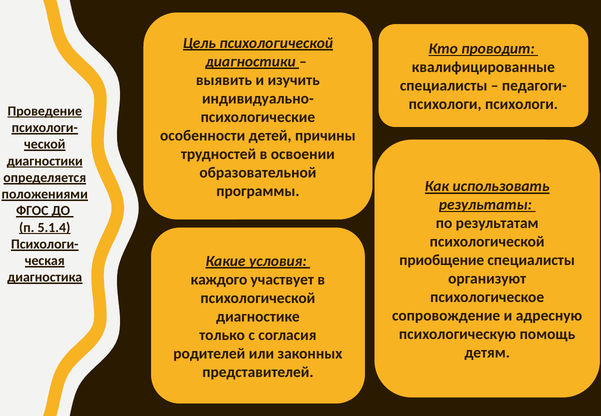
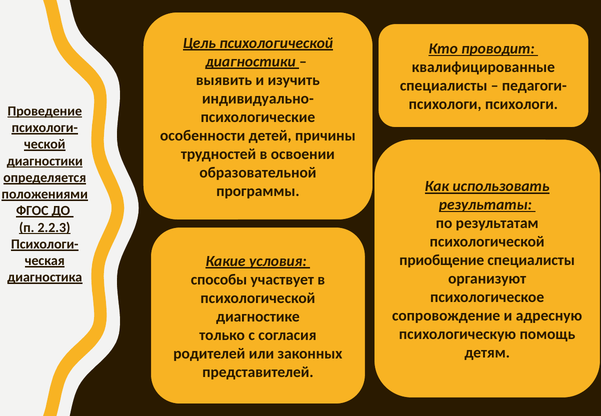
5.1.4: 5.1.4 -> 2.2.3 (54, 228)
каждого: каждого -> способы (219, 280)
